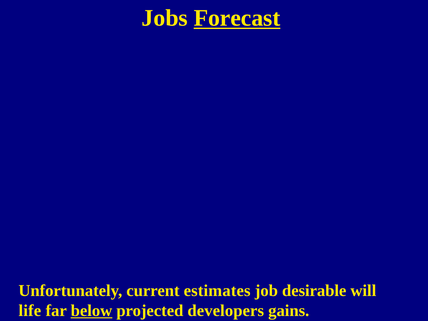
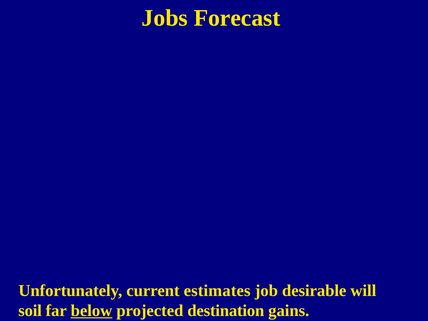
Forecast underline: present -> none (237, 18)
life: life -> soil (30, 311)
developers: developers -> destination (226, 311)
